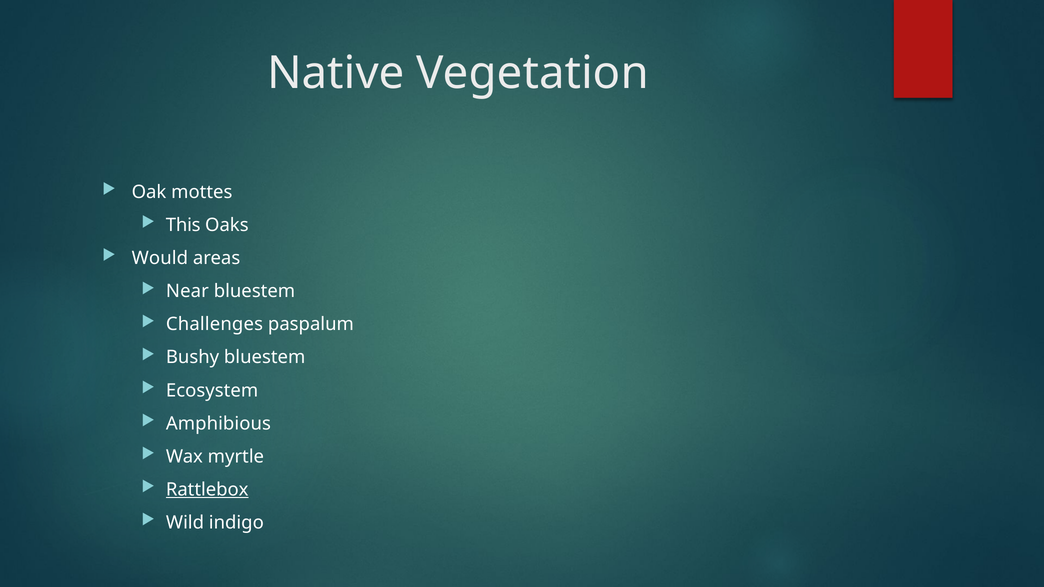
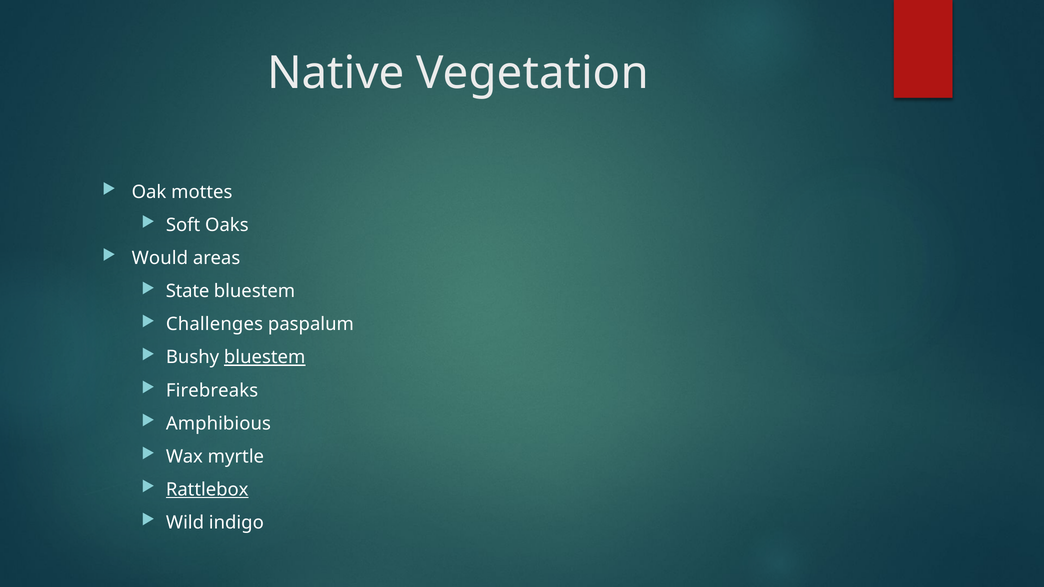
This: This -> Soft (183, 225)
Near: Near -> State (188, 291)
bluestem underline: none -> present (265, 357)
Ecosystem: Ecosystem -> Firebreaks (212, 391)
